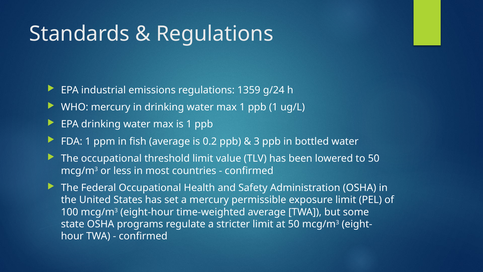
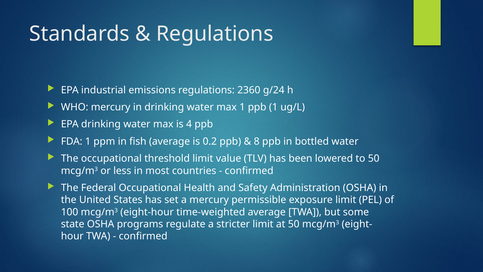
1359: 1359 -> 2360 (249, 90)
is 1: 1 -> 4 (189, 124)
3: 3 -> 8 (257, 141)
